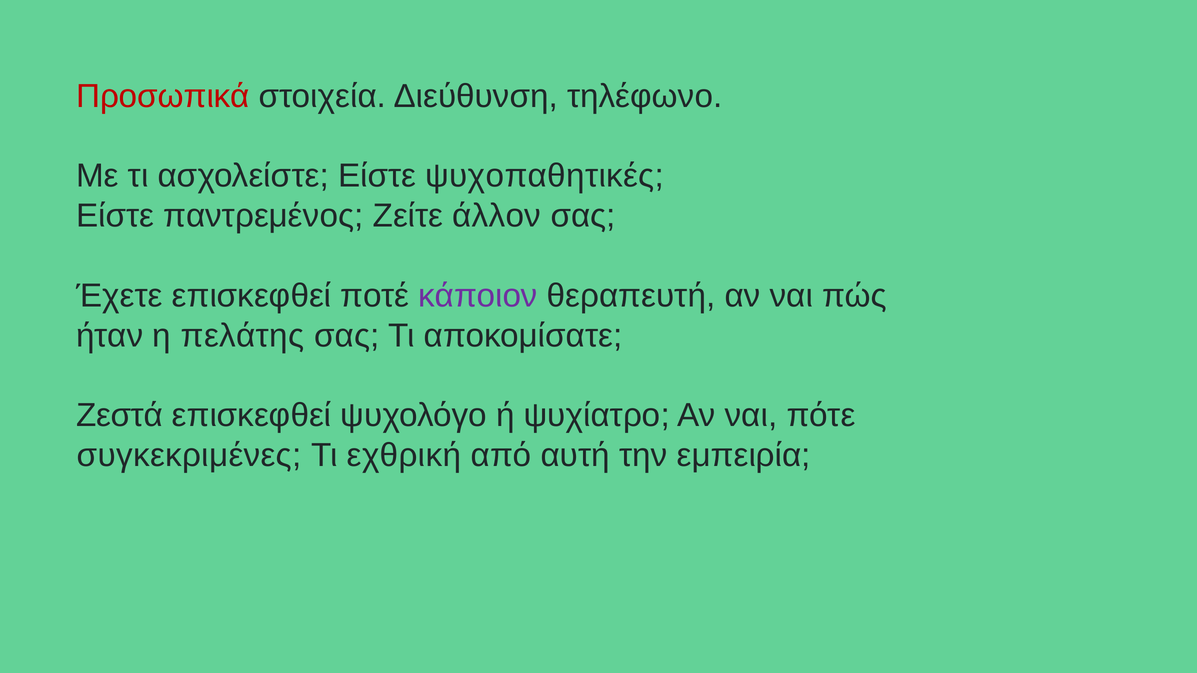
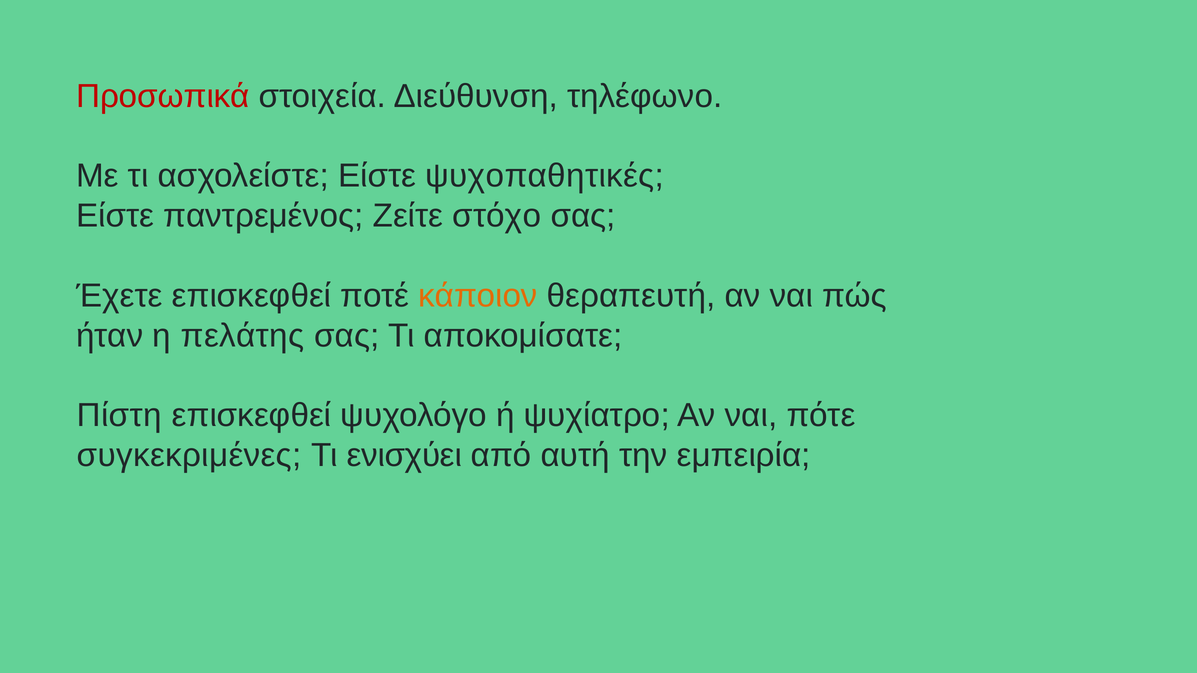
άλλον: άλλον -> στόχο (497, 216)
κάποιον colour: purple -> orange (478, 296)
Ζεστά: Ζεστά -> Πίστη (119, 416)
εχθρική: εχθρική -> ενισχύει (404, 456)
